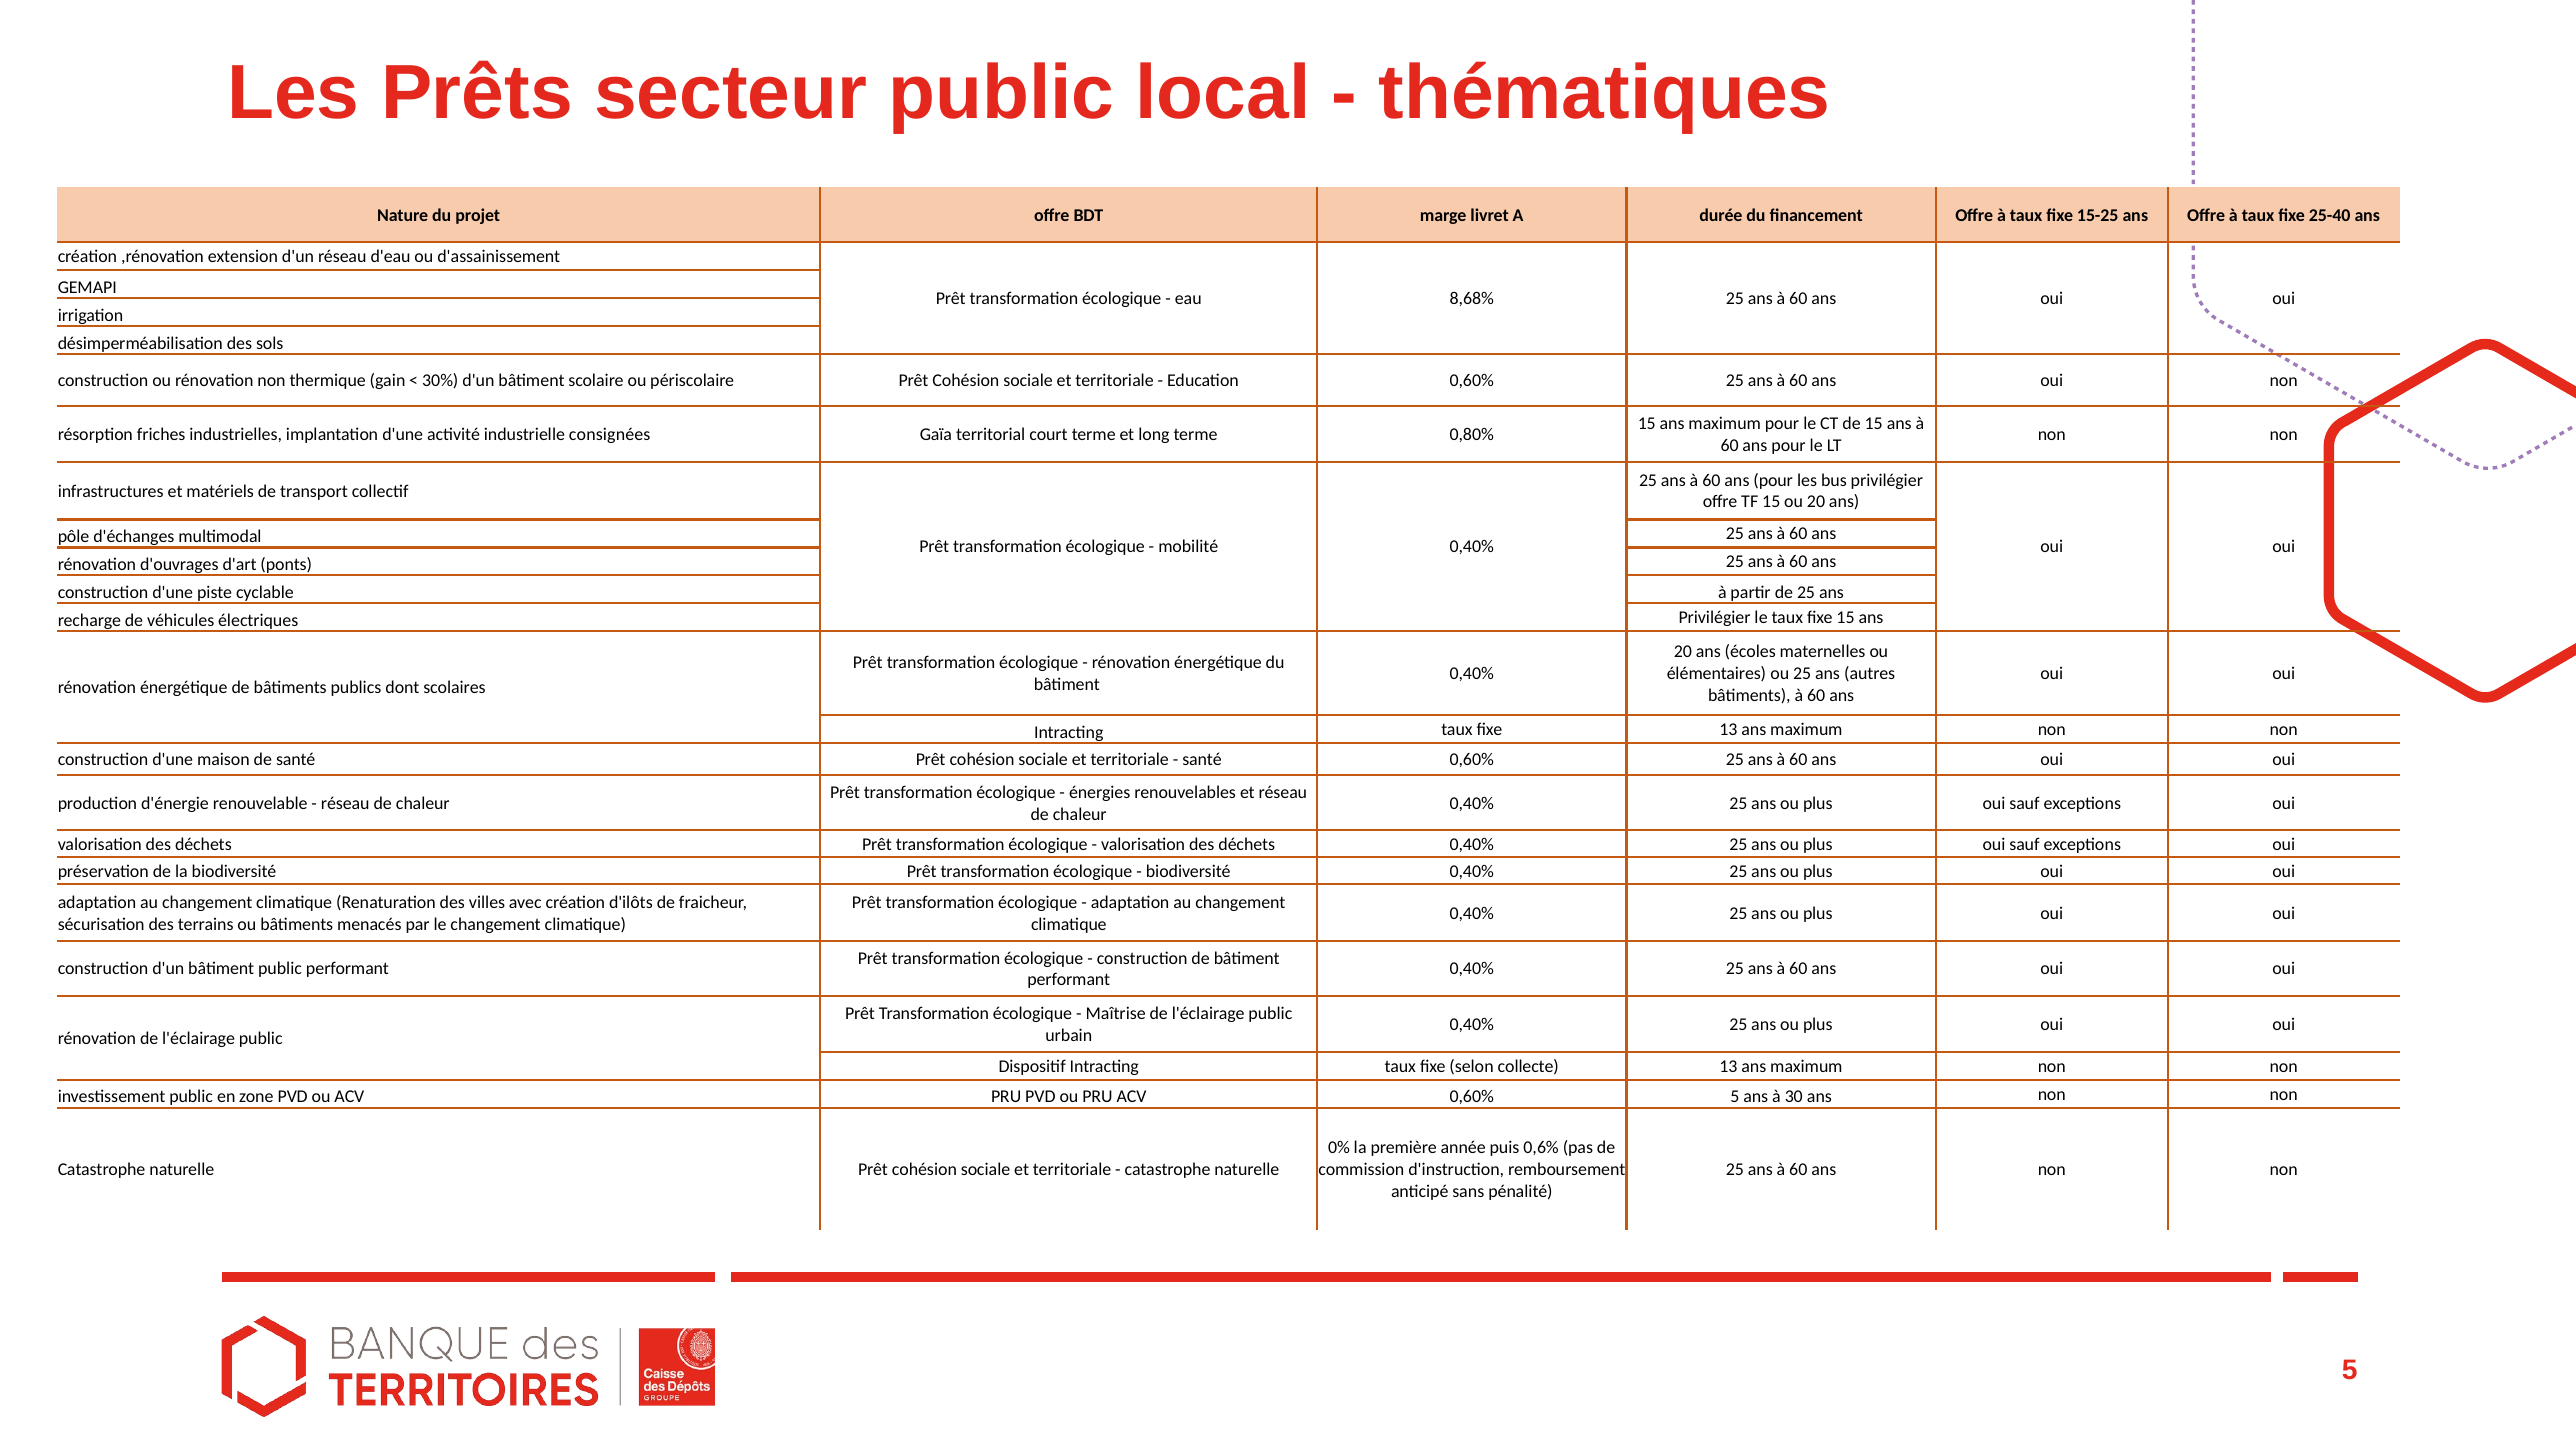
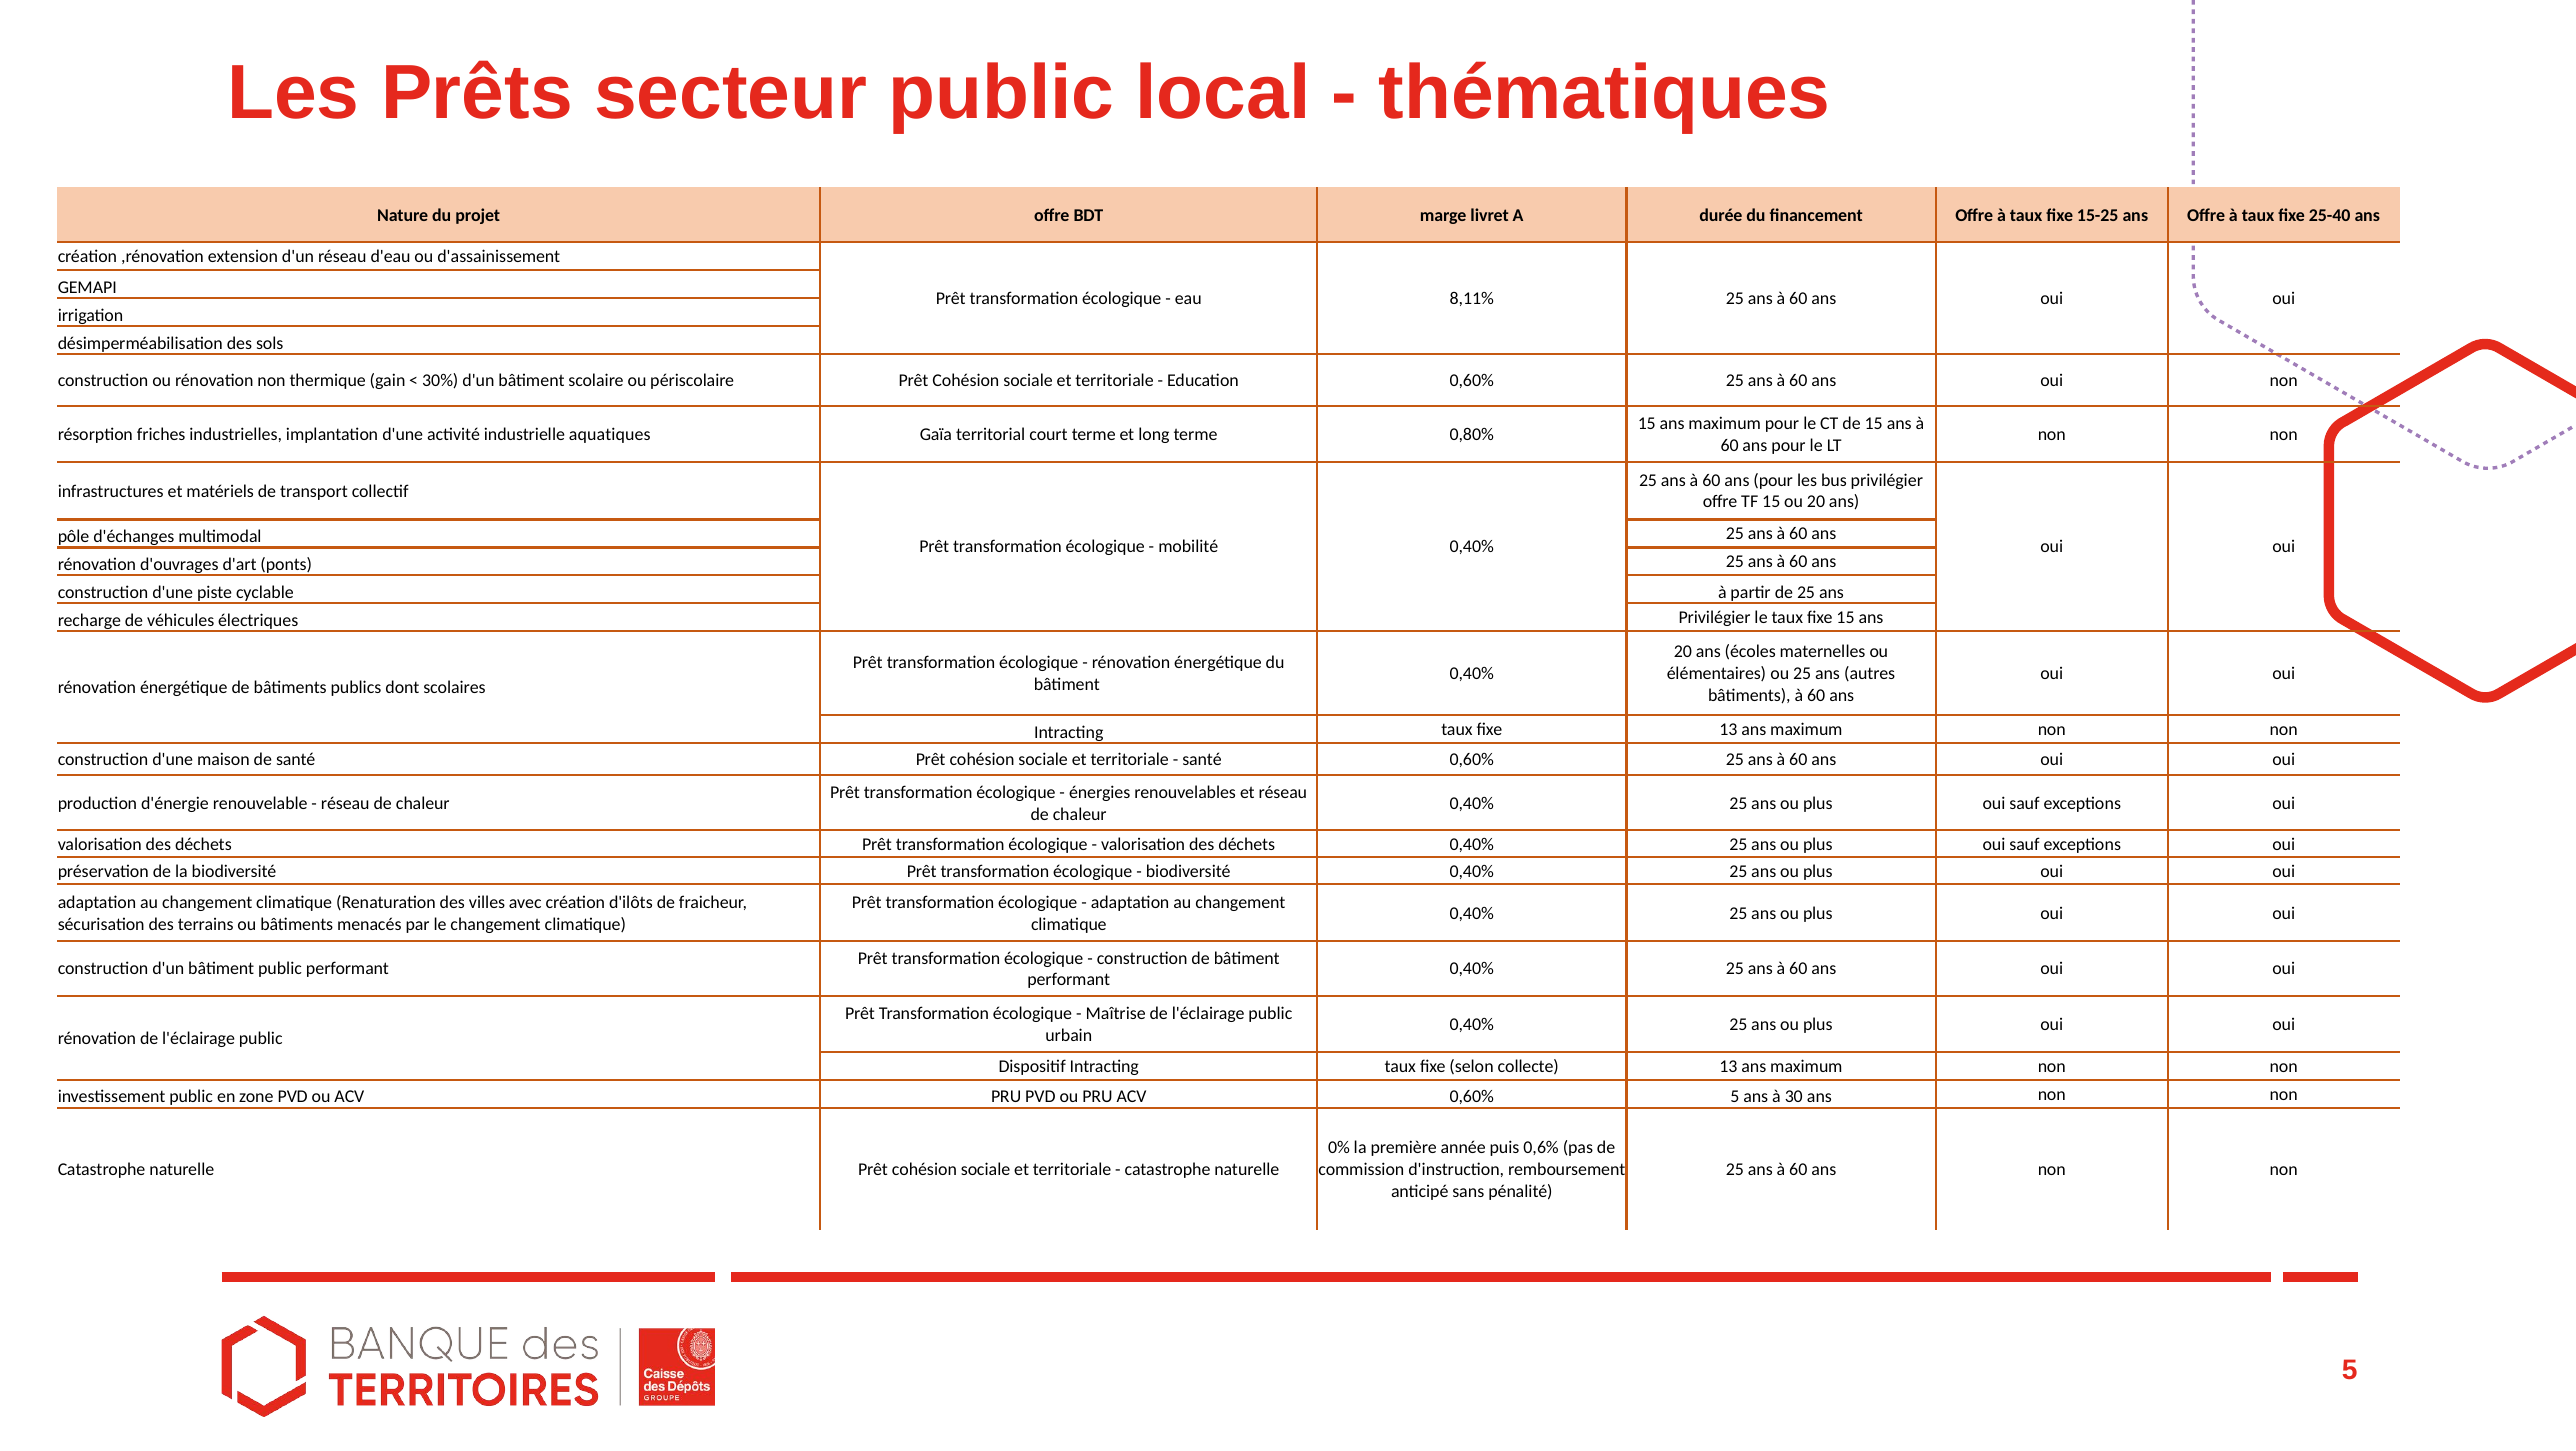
8,68%: 8,68% -> 8,11% (1472, 299)
consignées: consignées -> aquatiques (610, 434)
